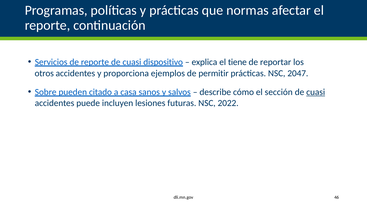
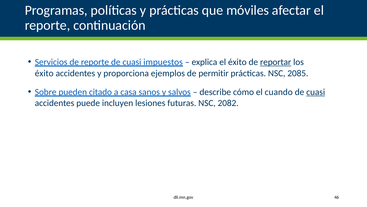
normas: normas -> móviles (248, 10)
dispositivo: dispositivo -> impuestos (163, 62)
el tiene: tiene -> éxito (237, 62)
reportar underline: none -> present (276, 62)
otros: otros -> éxito (44, 73)
2047: 2047 -> 2085 (298, 73)
sección: sección -> cuando (279, 92)
2022: 2022 -> 2082 (228, 103)
